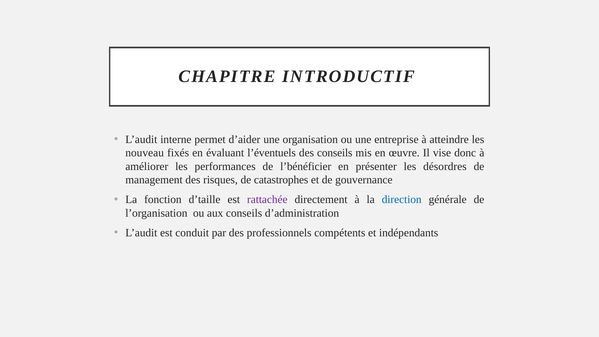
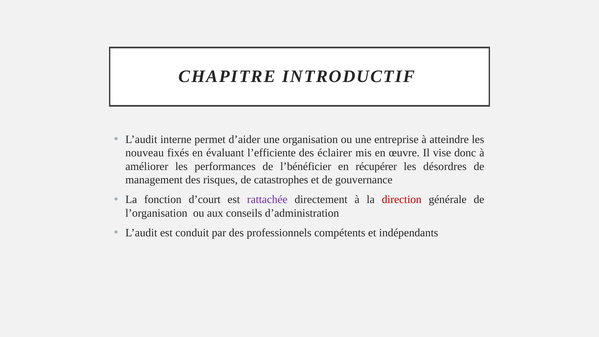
l’éventuels: l’éventuels -> l’efficiente (272, 153)
des conseils: conseils -> éclairer (335, 153)
présenter: présenter -> récupérer (376, 166)
d’taille: d’taille -> d’court (205, 200)
direction colour: blue -> red (402, 200)
